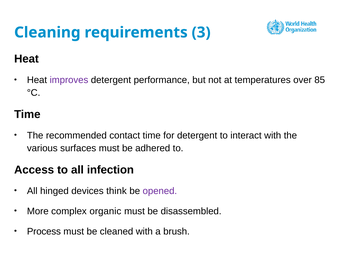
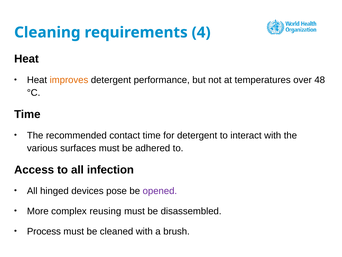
3: 3 -> 4 (201, 32)
improves colour: purple -> orange (69, 80)
85: 85 -> 48 (320, 80)
think: think -> pose (117, 191)
organic: organic -> reusing (105, 211)
